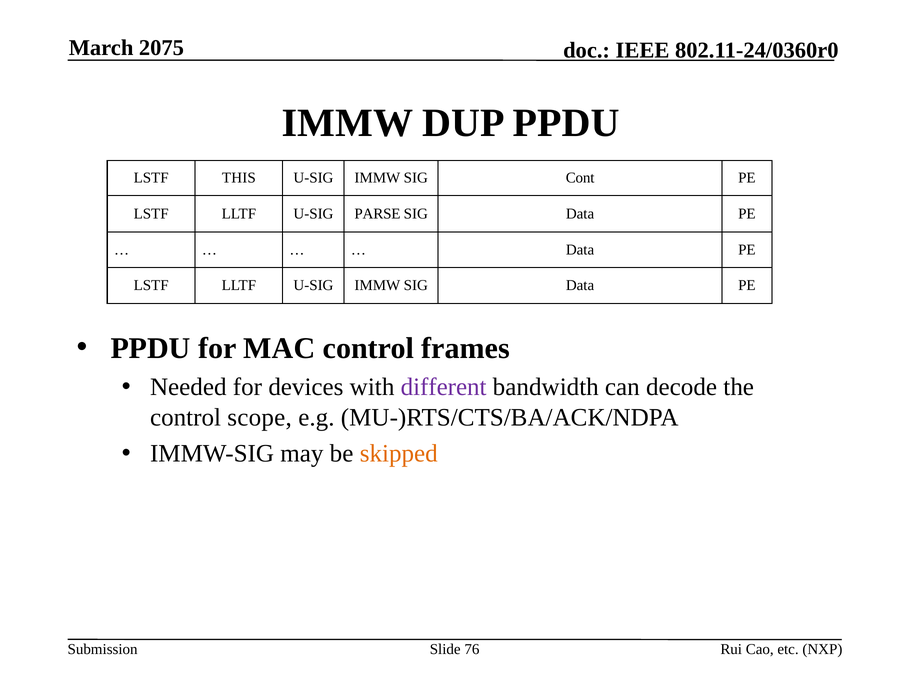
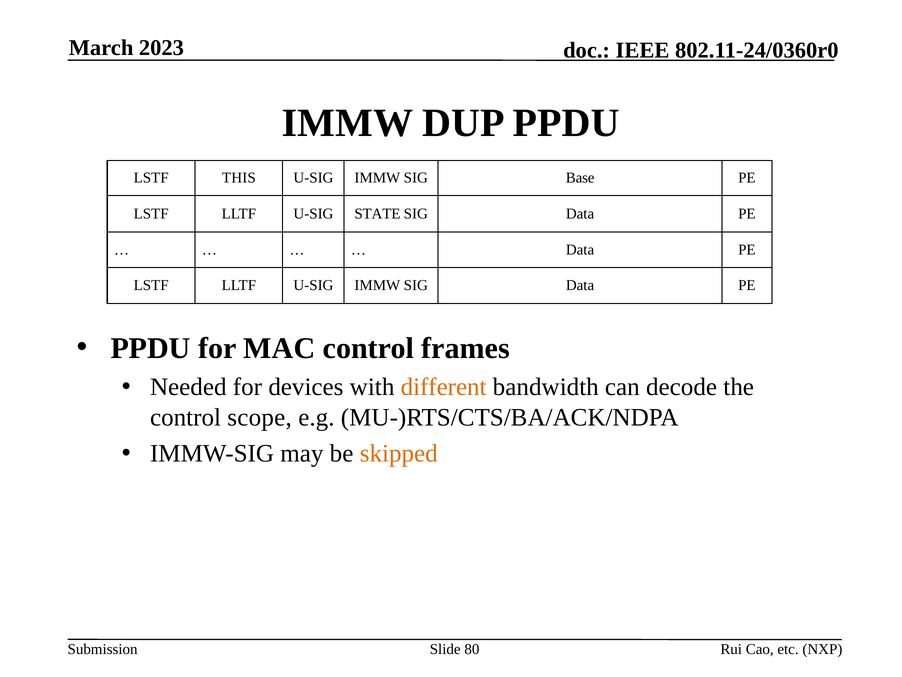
2075: 2075 -> 2023 (161, 48)
Cont: Cont -> Base (580, 178)
PARSE: PARSE -> STATE (377, 214)
different colour: purple -> orange (444, 387)
76: 76 -> 80 (472, 649)
